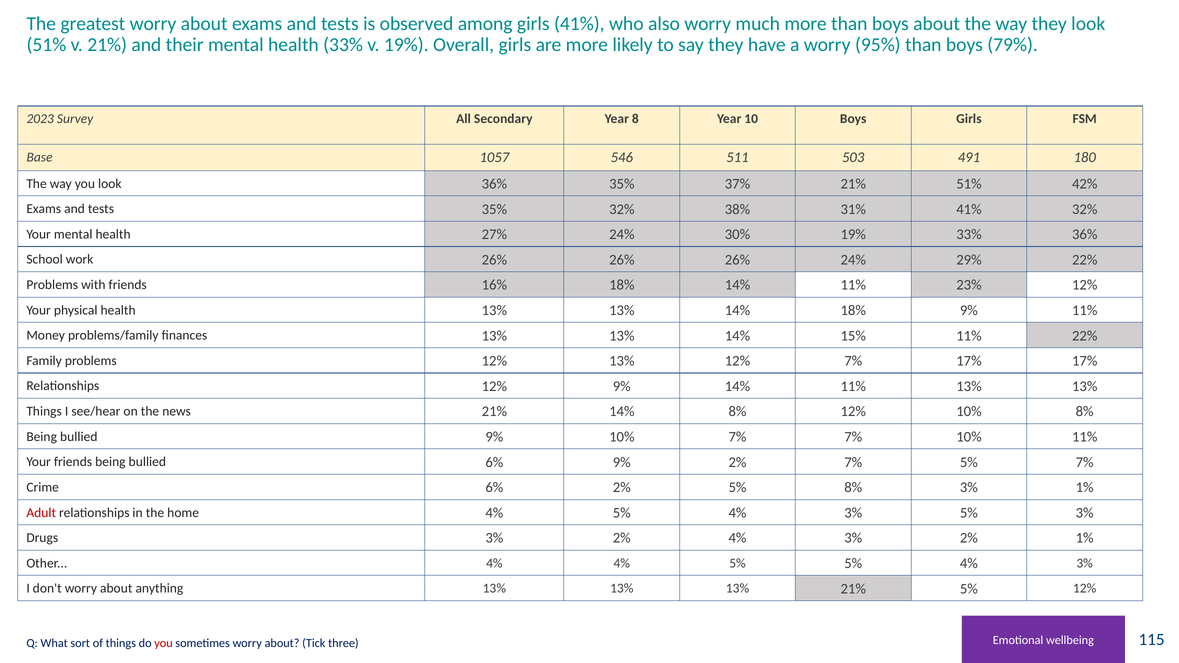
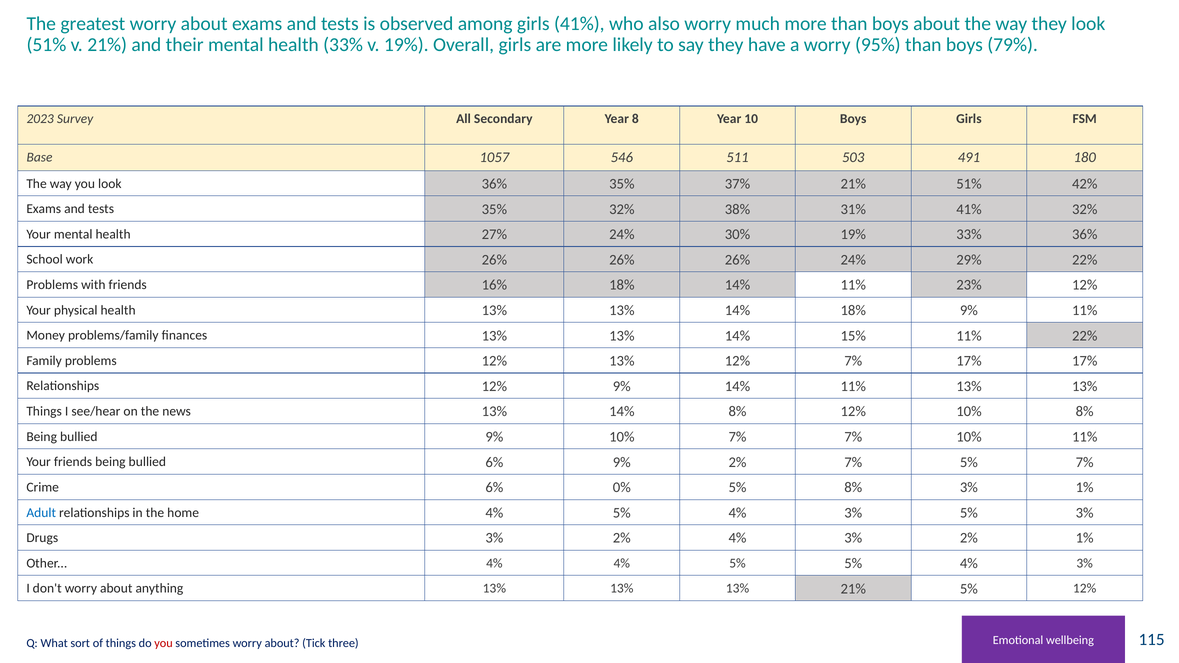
news 21%: 21% -> 13% (494, 412)
6% 2%: 2% -> 0% (622, 488)
Adult colour: red -> blue (41, 513)
